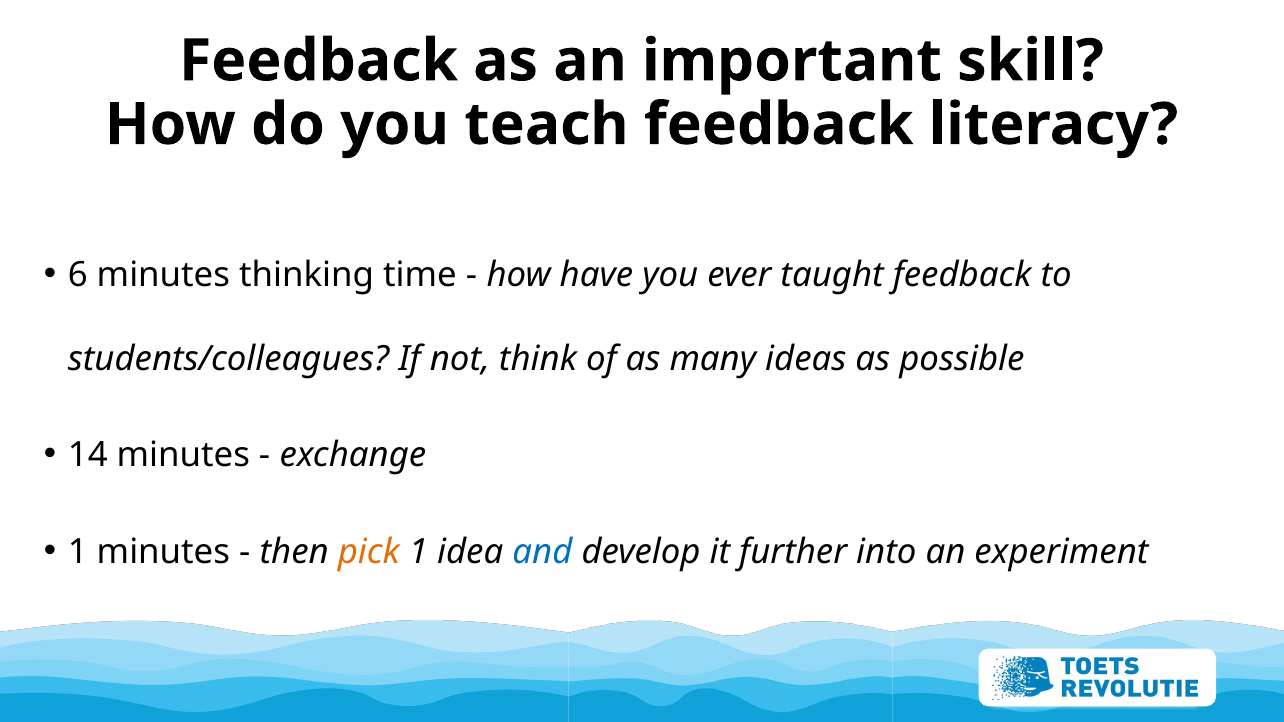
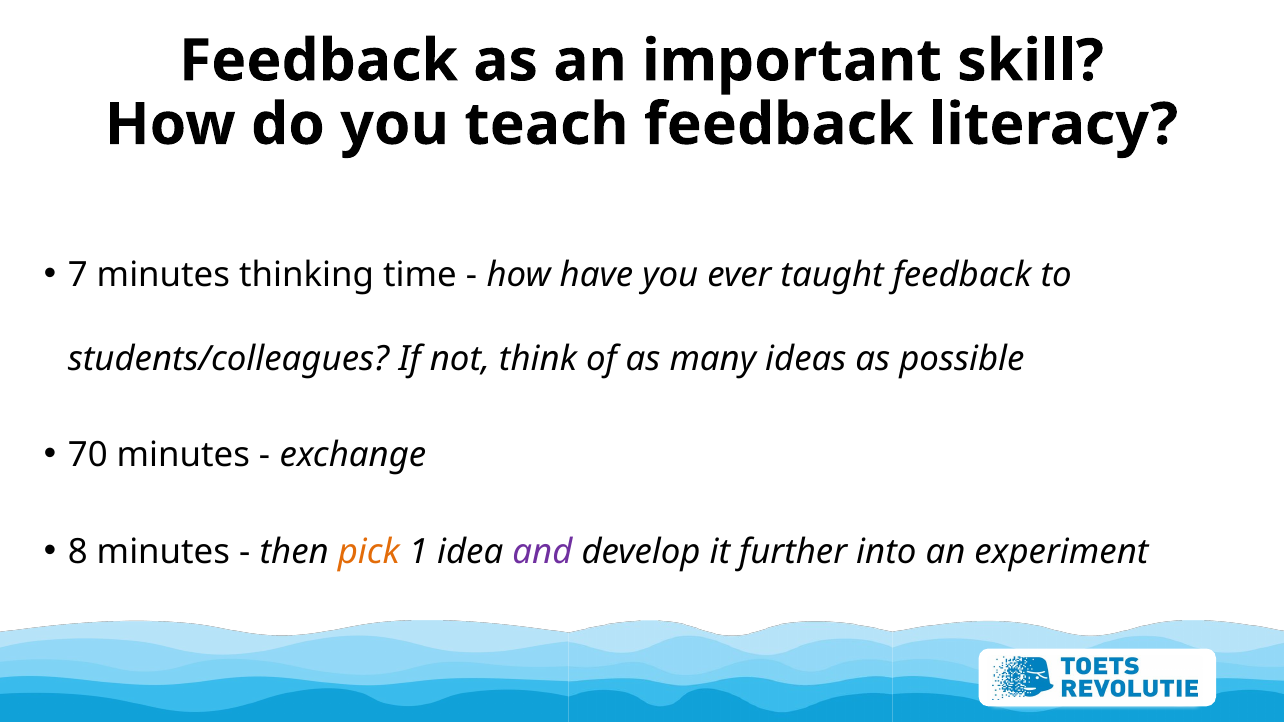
6: 6 -> 7 (78, 275)
14: 14 -> 70 (88, 456)
1: 1 -> 8 (78, 552)
and colour: blue -> purple (542, 552)
